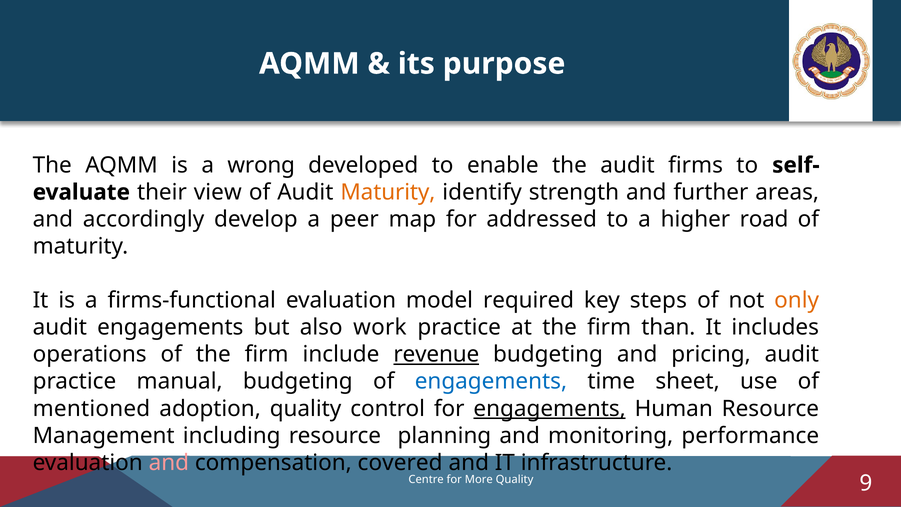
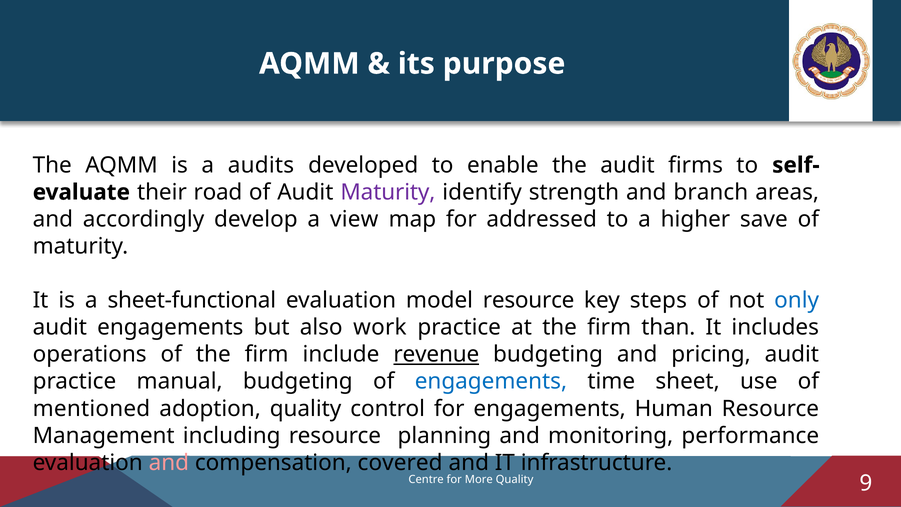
wrong: wrong -> audits (261, 165)
view: view -> road (218, 192)
Maturity colour: orange -> purple (388, 192)
further: further -> branch (711, 192)
peer: peer -> view (354, 219)
road: road -> save (764, 219)
firms-functional: firms-functional -> sheet-functional (192, 300)
model required: required -> resource (529, 300)
only colour: orange -> blue (797, 300)
engagements underline: present -> none (550, 408)
